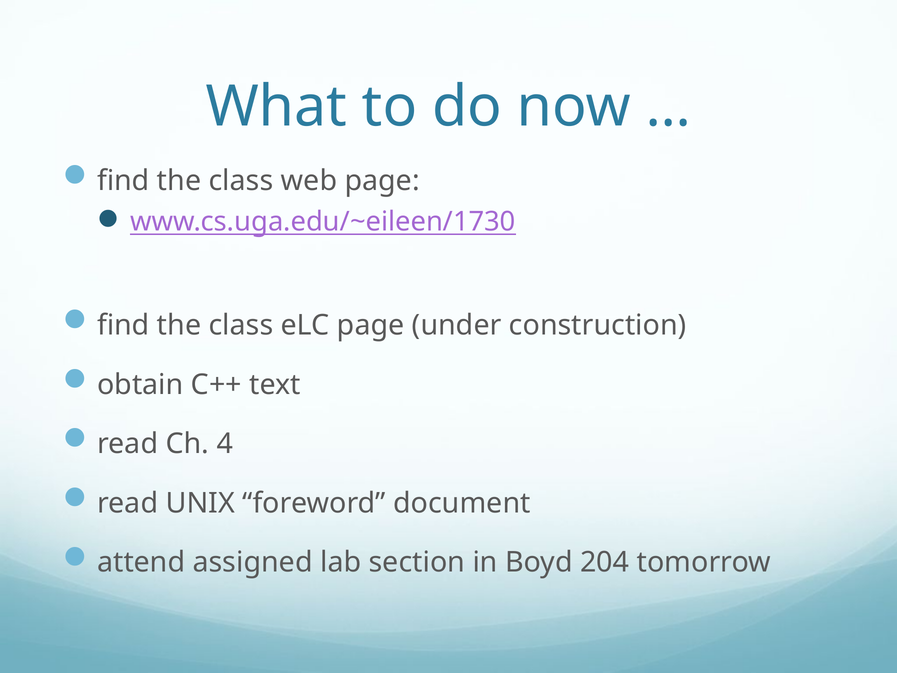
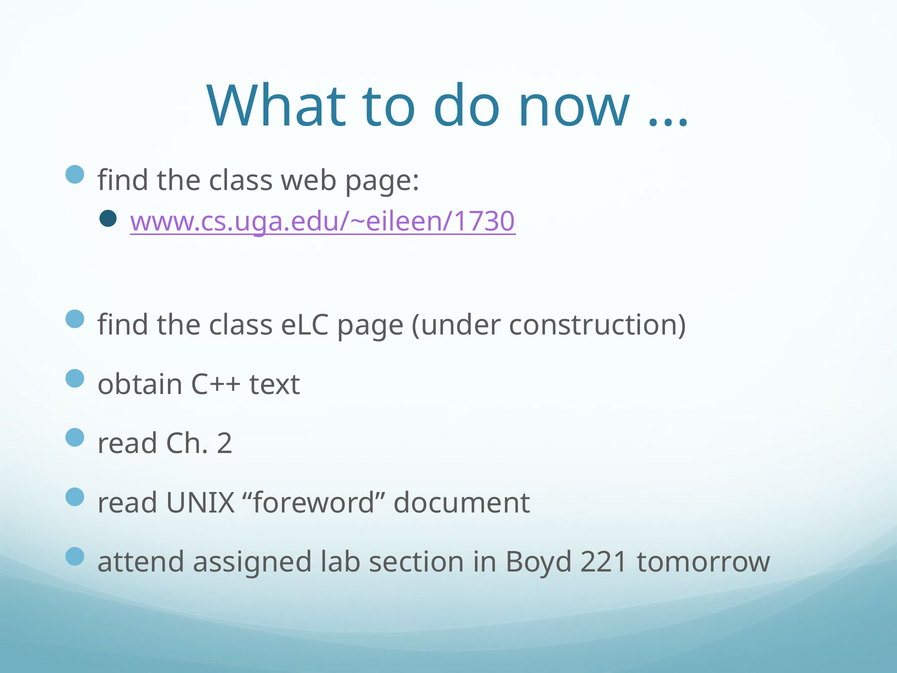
4: 4 -> 2 (225, 444)
204: 204 -> 221 (605, 562)
